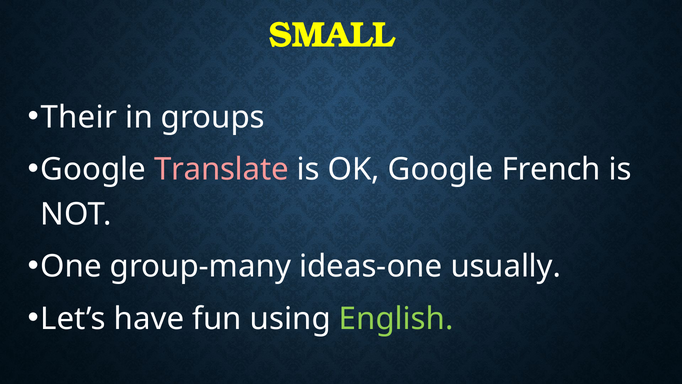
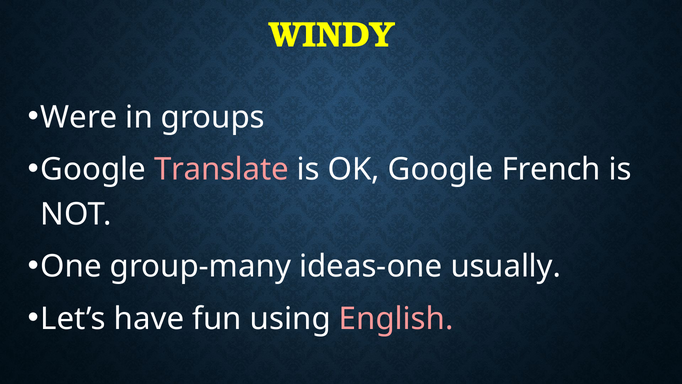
SMALL: SMALL -> WINDY (332, 35)
Their: Their -> Were (79, 117)
English colour: light green -> pink (396, 318)
